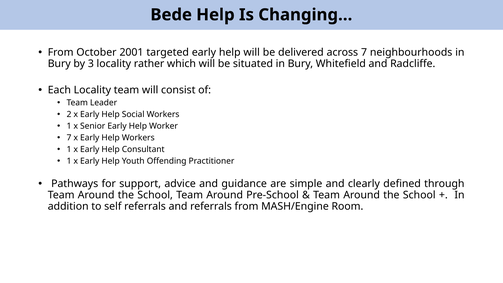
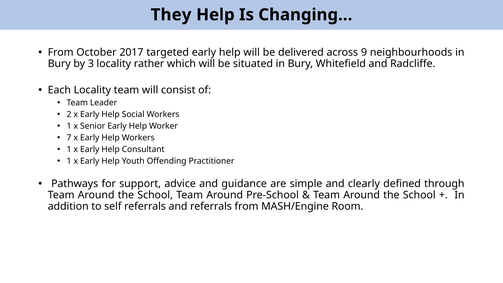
Bede: Bede -> They (171, 15)
2001: 2001 -> 2017 (131, 52)
across 7: 7 -> 9 (364, 52)
